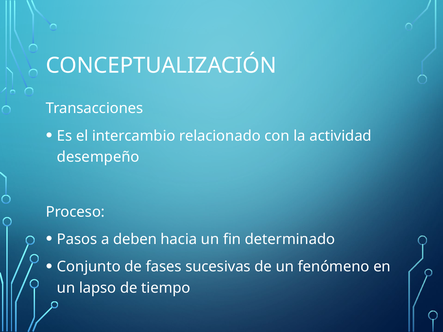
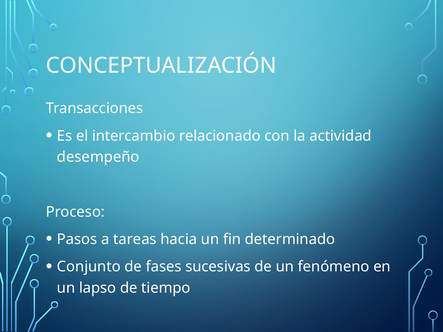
deben: deben -> tareas (135, 239)
